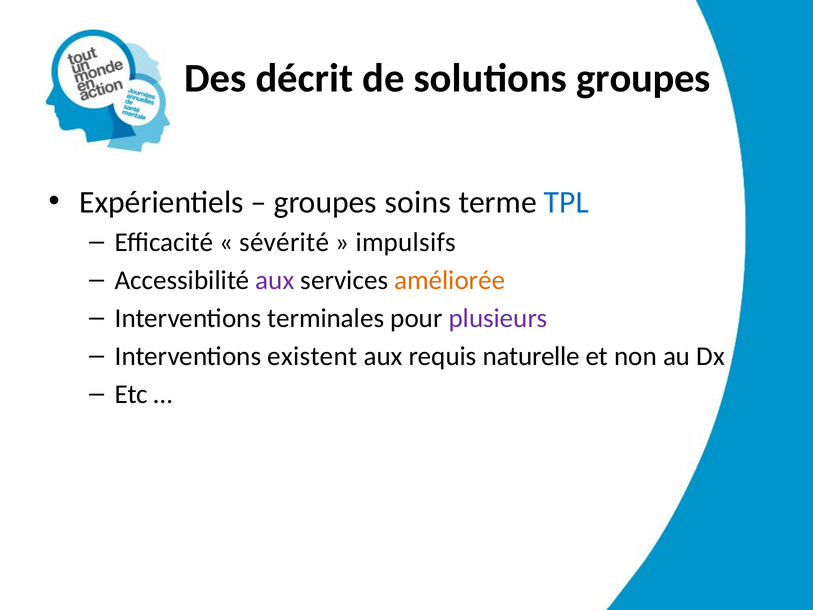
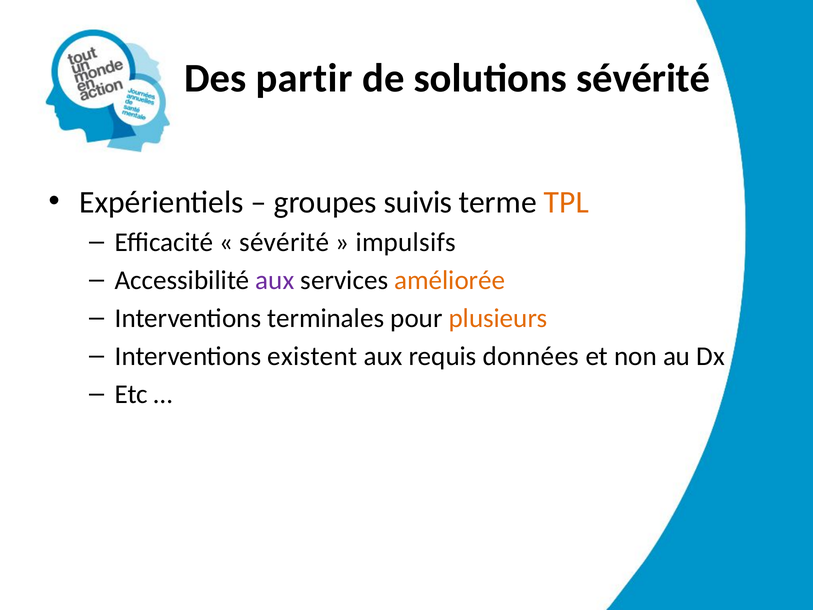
décrit: décrit -> partir (304, 78)
solutions groupes: groupes -> sévérité (643, 78)
soins: soins -> suivis (418, 202)
TPL colour: blue -> orange (566, 202)
plusieurs colour: purple -> orange (498, 318)
naturelle: naturelle -> données (531, 356)
